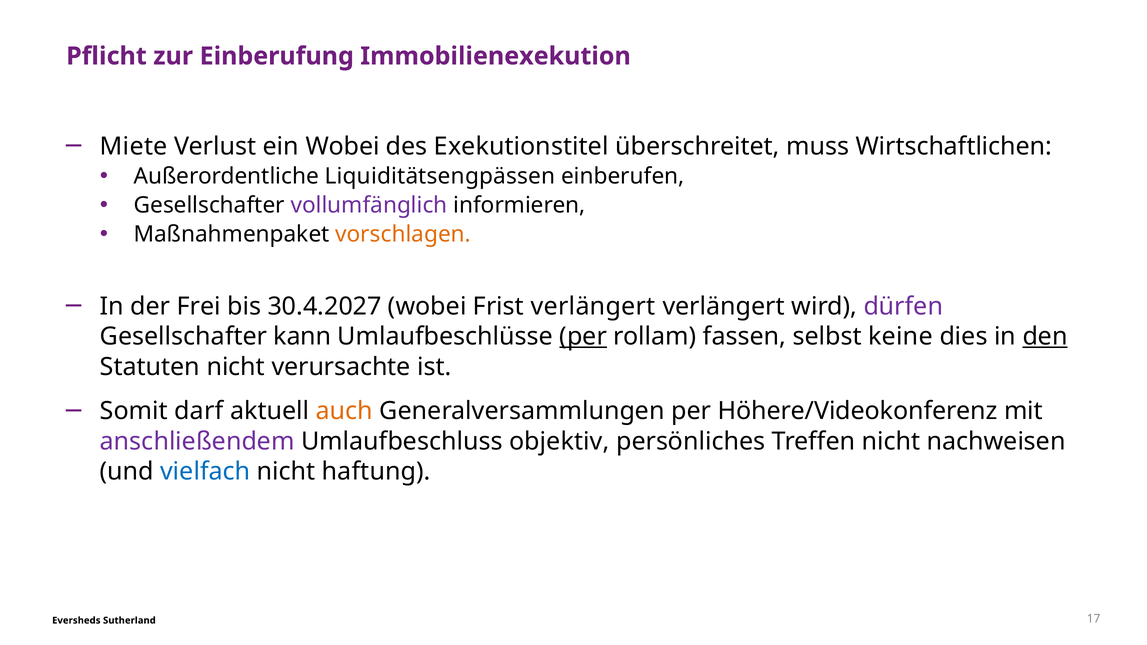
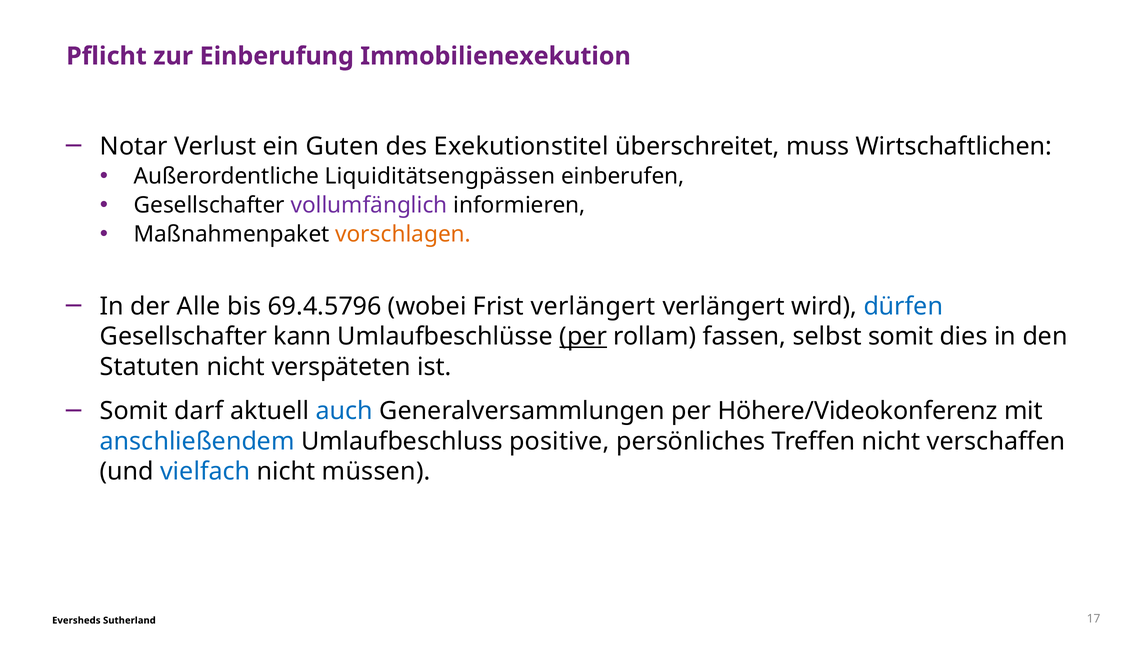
Miete: Miete -> Notar (134, 146)
ein Wobei: Wobei -> Guten (342, 146)
Frei: Frei -> Alle (199, 307)
30.4.2027: 30.4.2027 -> 69.4.5796 (325, 307)
dürfen colour: purple -> blue (903, 307)
selbst keine: keine -> somit (901, 337)
den underline: present -> none (1045, 337)
verursachte: verursachte -> verspäteten (341, 367)
auch colour: orange -> blue (344, 411)
anschließendem colour: purple -> blue (197, 441)
objektiv: objektiv -> positive (559, 441)
nachweisen: nachweisen -> verschaffen (996, 441)
haftung: haftung -> müssen (376, 472)
